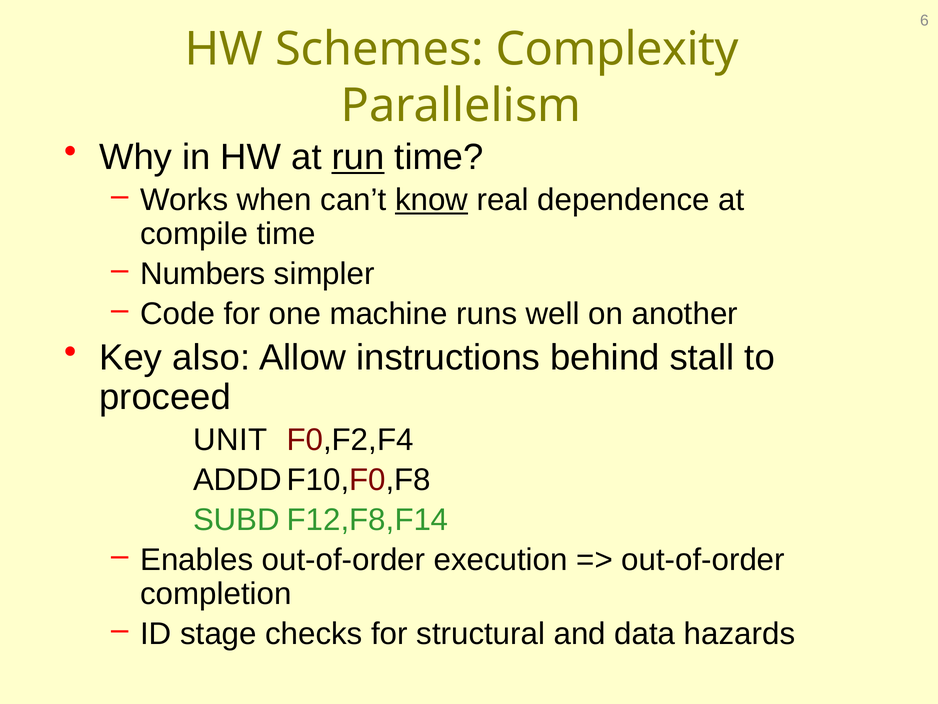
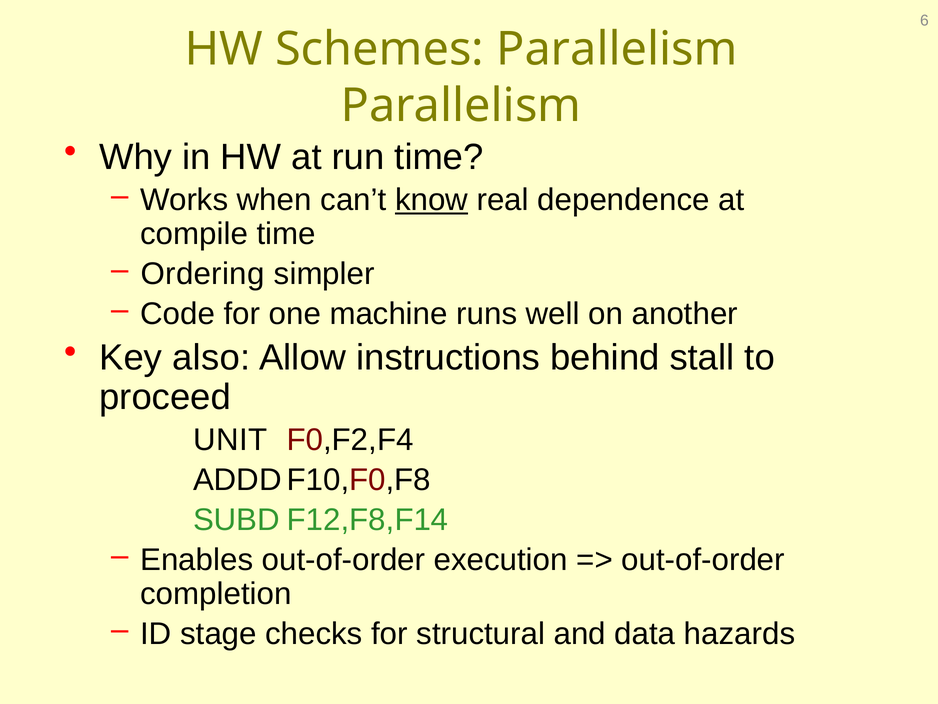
Schemes Complexity: Complexity -> Parallelism (617, 49)
run underline: present -> none (358, 157)
Numbers: Numbers -> Ordering (203, 274)
